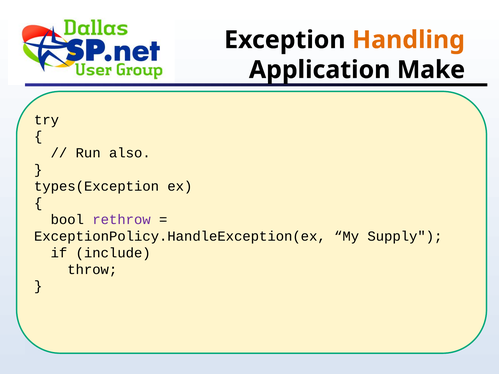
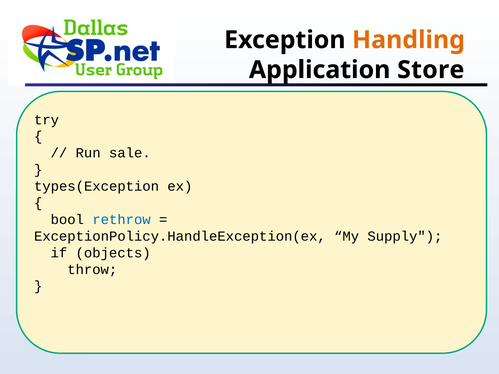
Make: Make -> Store (431, 70)
also: also -> sale (130, 153)
rethrow colour: purple -> blue (122, 220)
include: include -> objects (113, 253)
